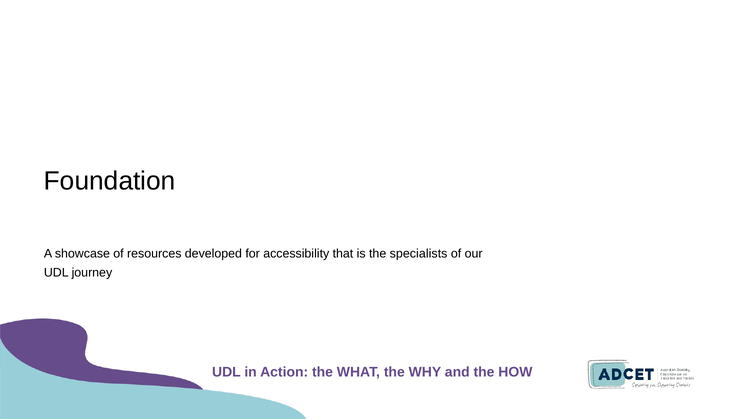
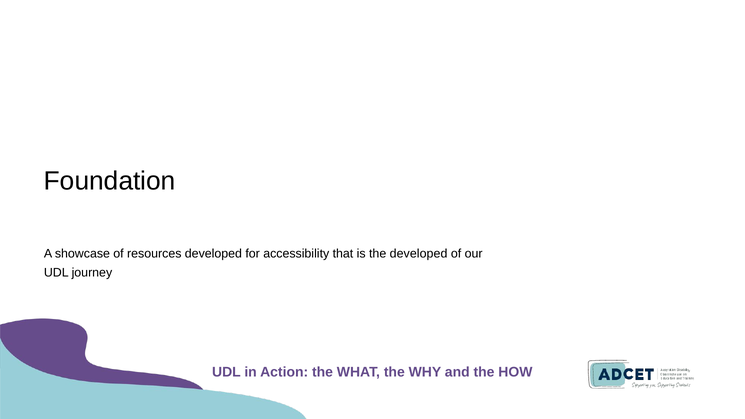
the specialists: specialists -> developed (419, 254)
